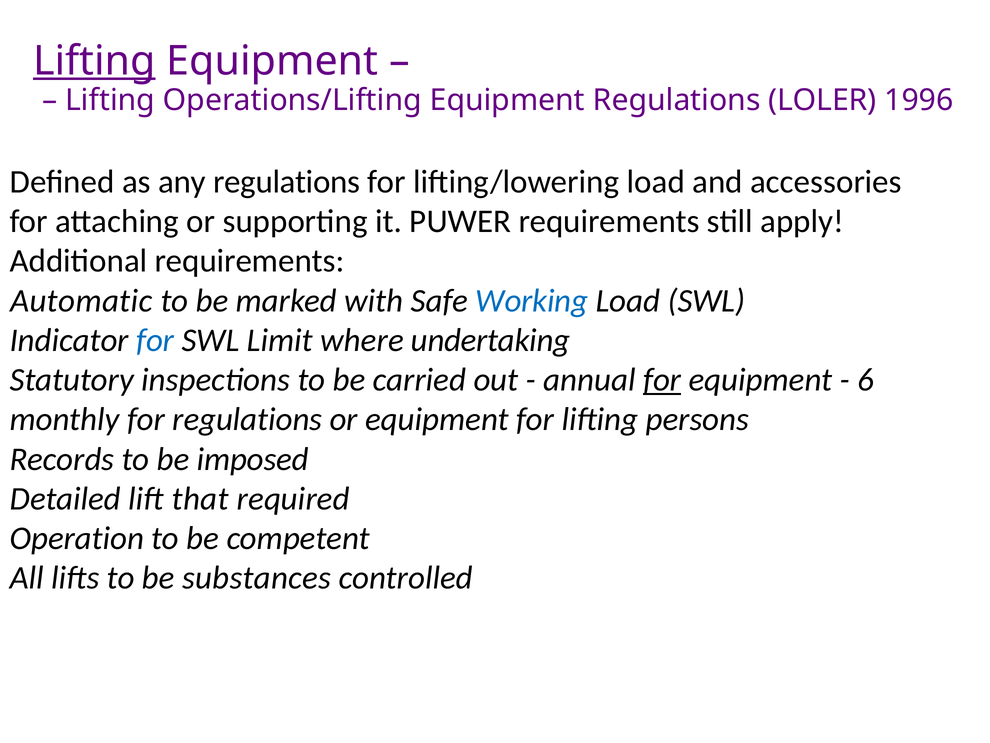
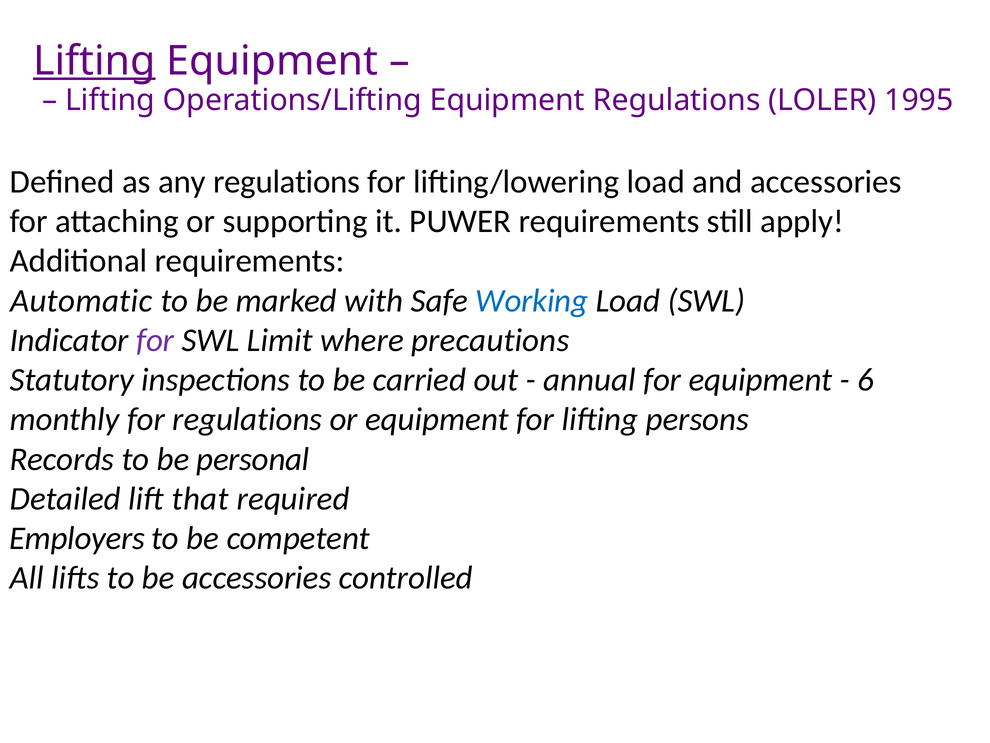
1996: 1996 -> 1995 (919, 100)
for colour: blue -> purple (155, 340)
undertaking: undertaking -> precautions (490, 340)
for underline: present -> none (662, 380)
imposed: imposed -> personal (253, 459)
Operation: Operation -> Employers (77, 538)
be substances: substances -> accessories (257, 578)
